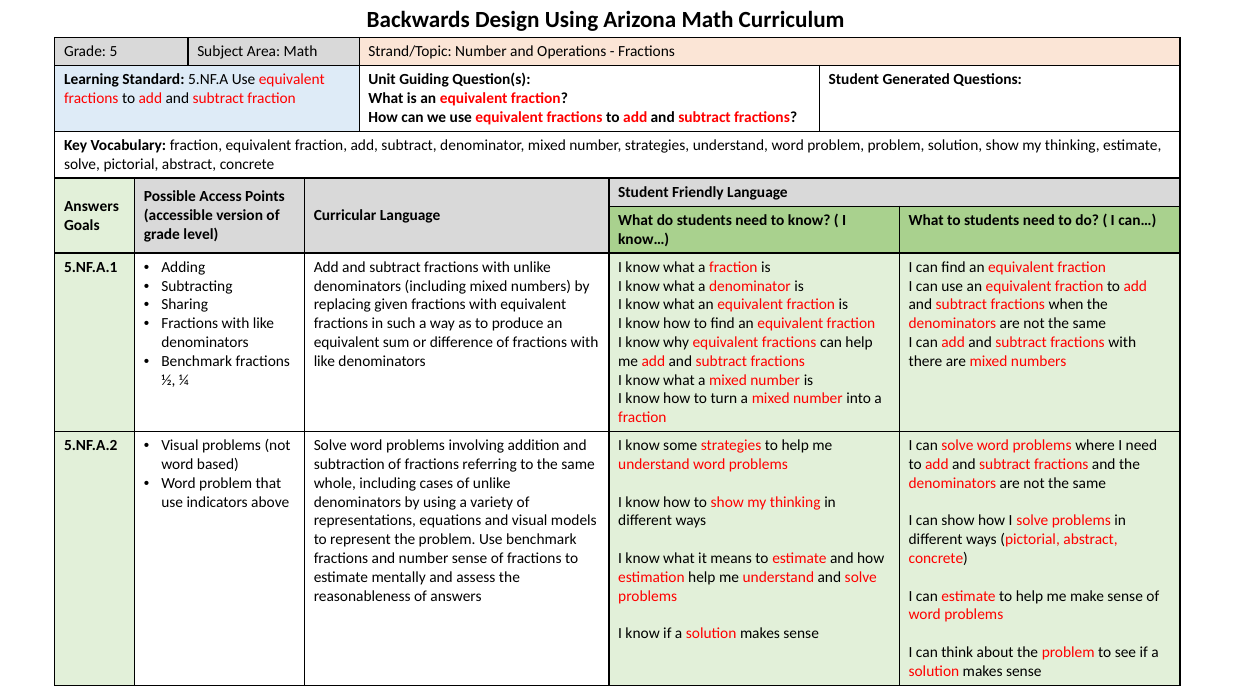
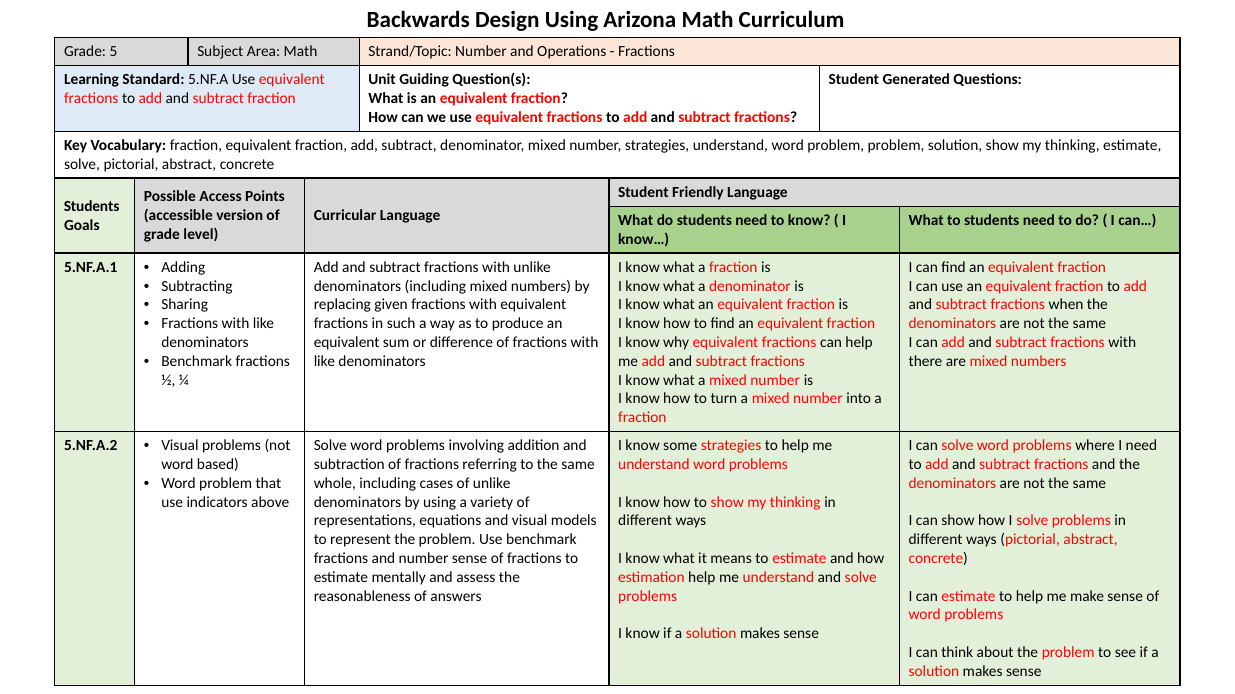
Answers: Answers -> Students (92, 206)
